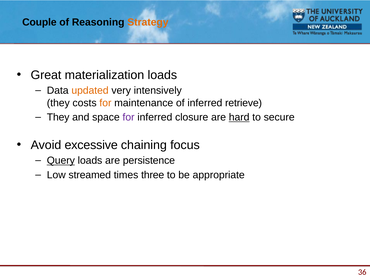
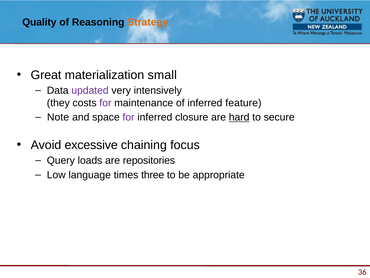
Couple: Couple -> Quality (39, 22)
materialization loads: loads -> small (162, 75)
updated colour: orange -> purple (90, 90)
for colour: orange -> purple (105, 103)
retrieve: retrieve -> feature (243, 103)
They: They -> Note (58, 117)
Query underline: present -> none (61, 160)
persistence: persistence -> repositories (149, 160)
streamed: streamed -> language (90, 175)
